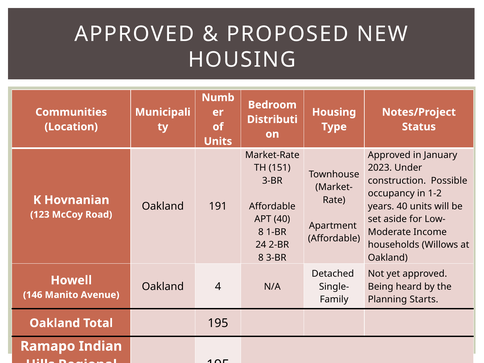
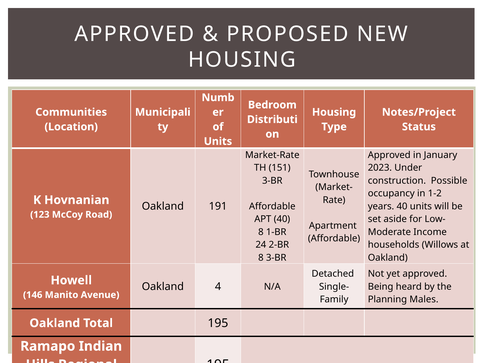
Starts: Starts -> Males (424, 299)
